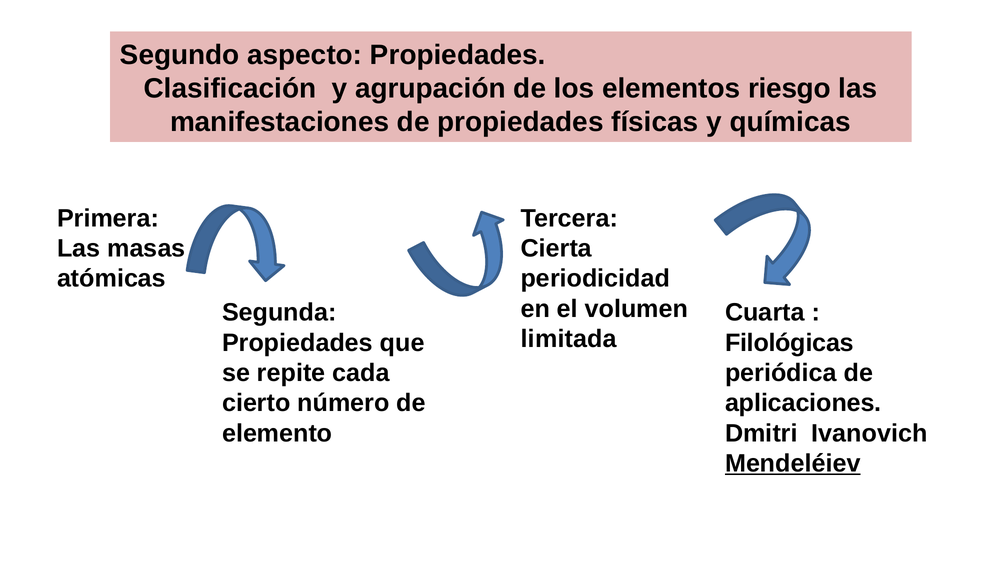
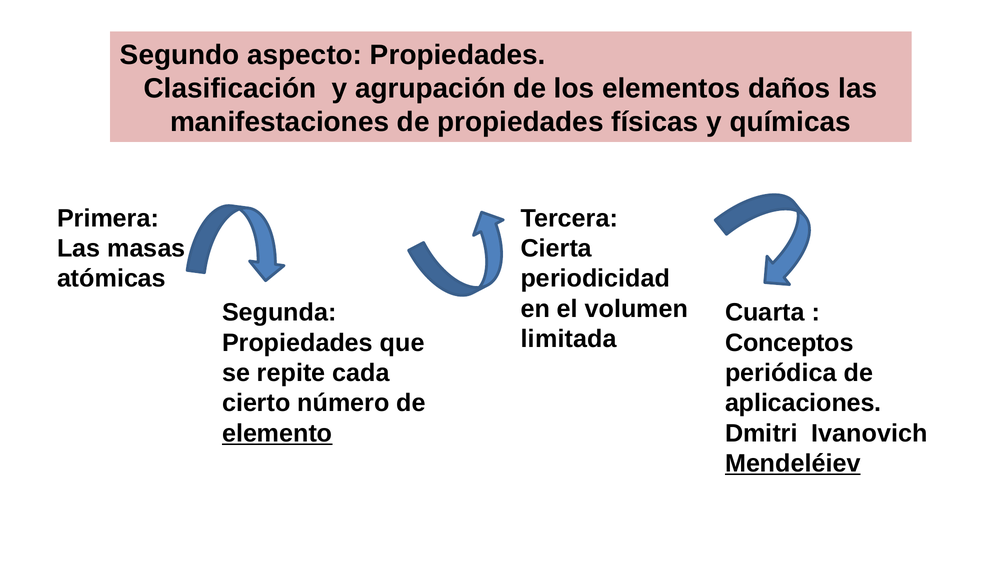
riesgo: riesgo -> daños (789, 89)
Filológicas: Filológicas -> Conceptos (789, 343)
elemento underline: none -> present (277, 433)
